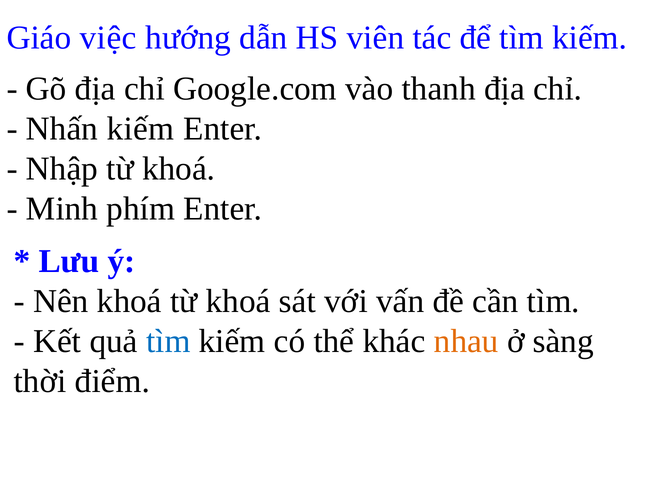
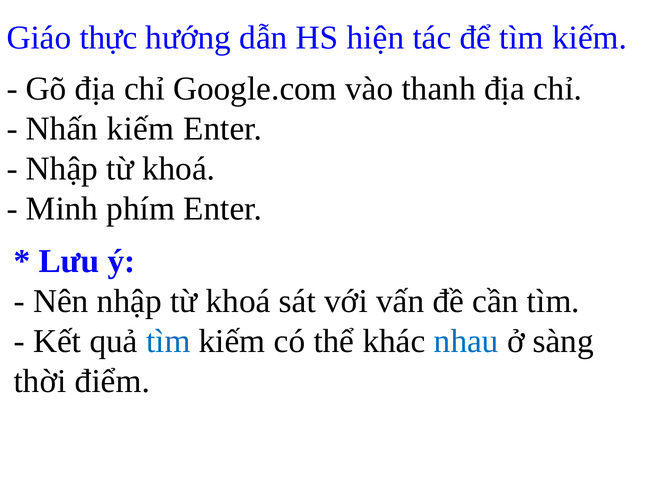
việc: việc -> thực (108, 38)
viên: viên -> hiện (375, 38)
Nên khoá: khoá -> nhập (129, 301)
nhau colour: orange -> blue (466, 341)
